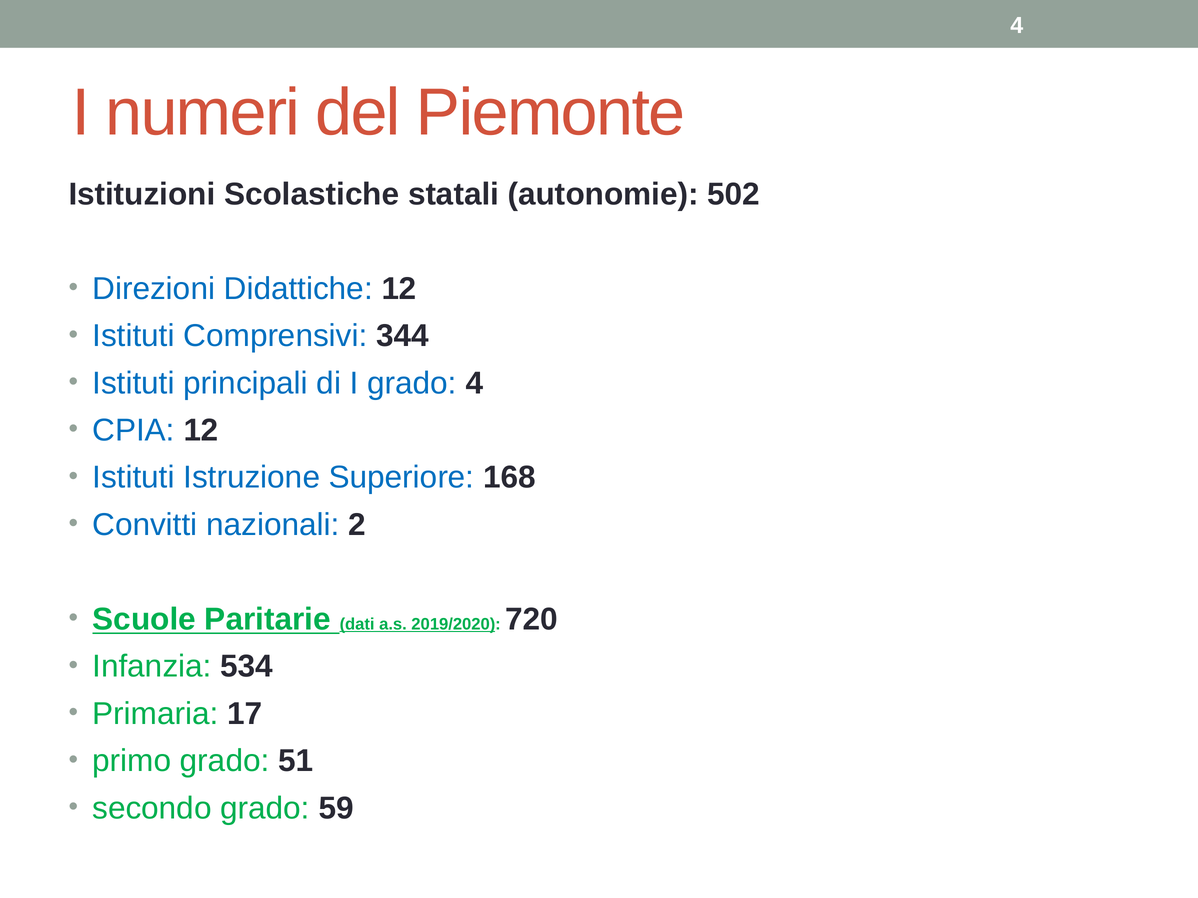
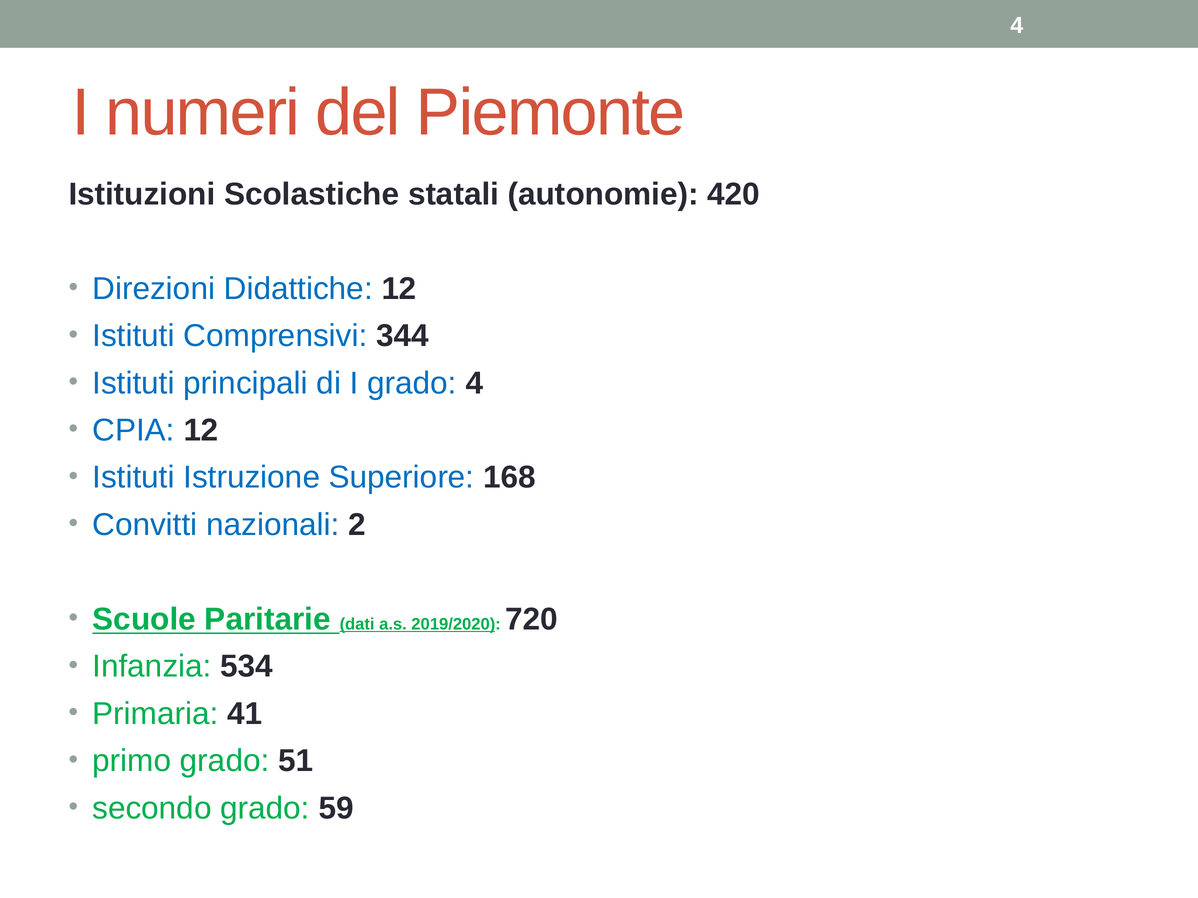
502: 502 -> 420 (734, 194)
17: 17 -> 41 (245, 714)
